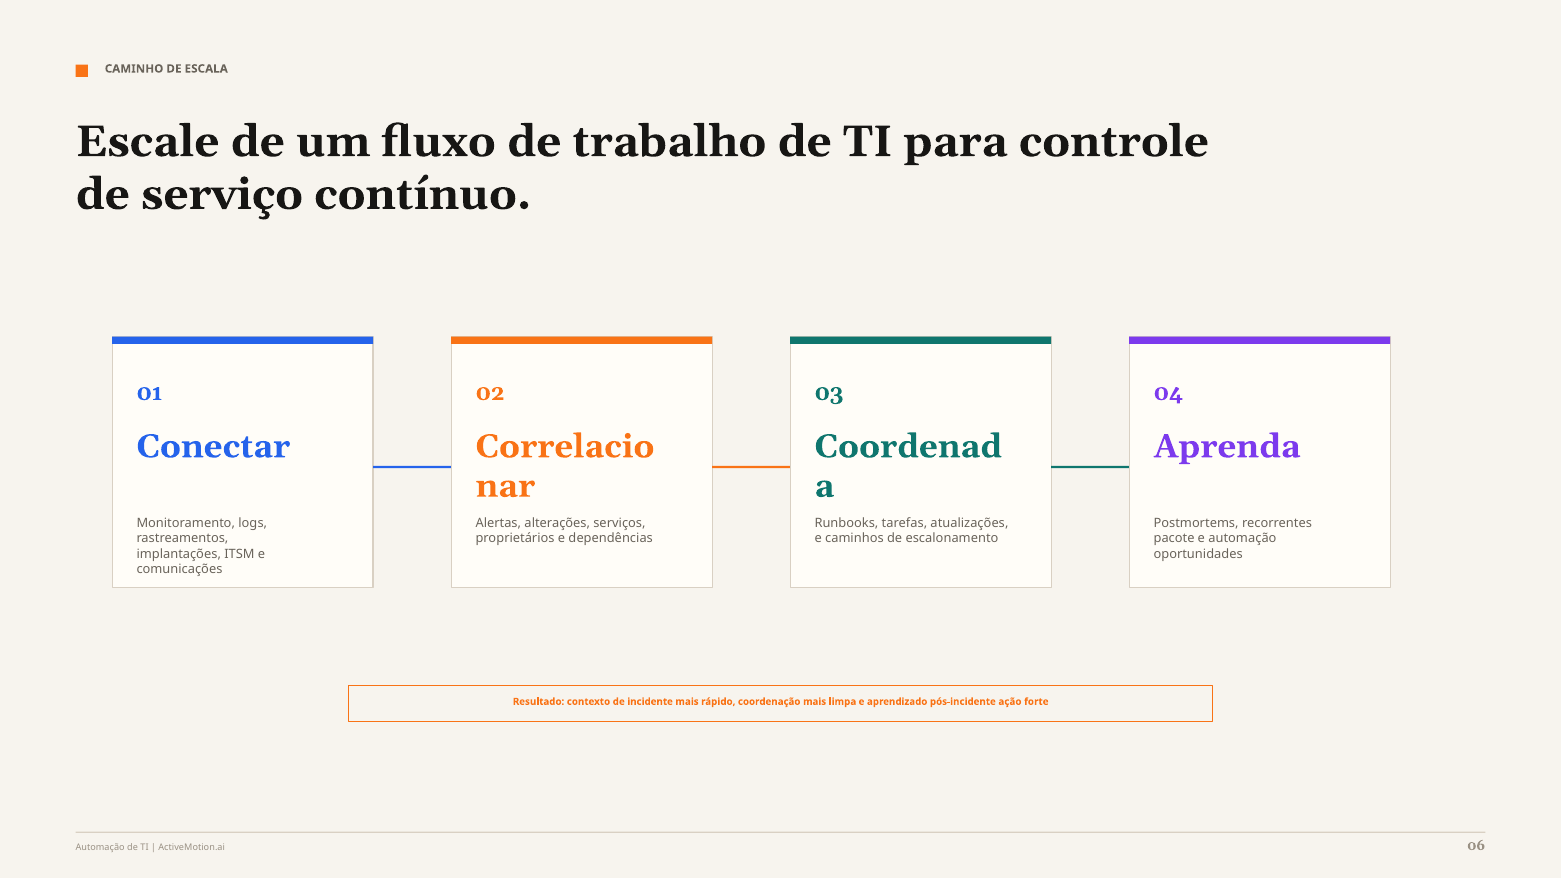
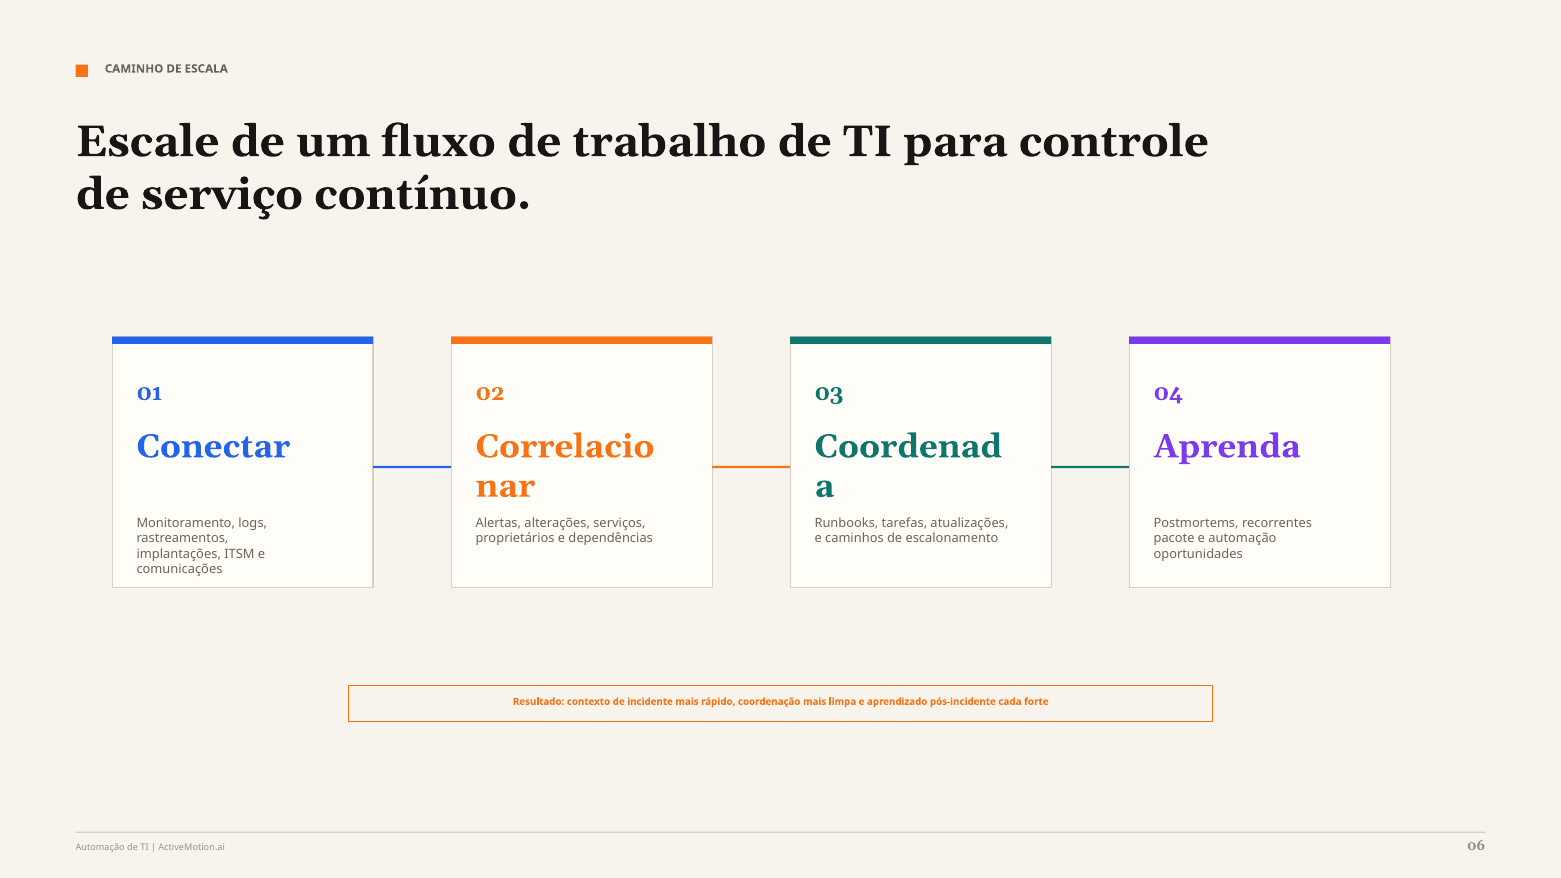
ação: ação -> cada (1010, 702)
